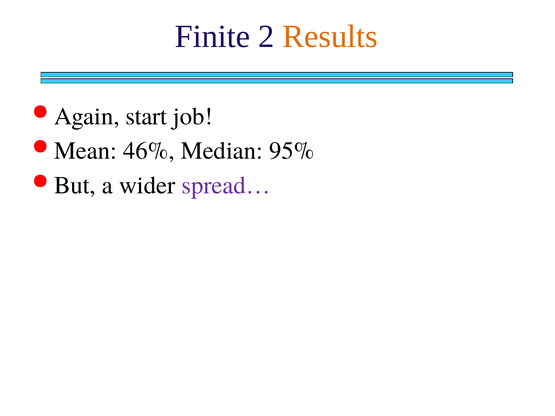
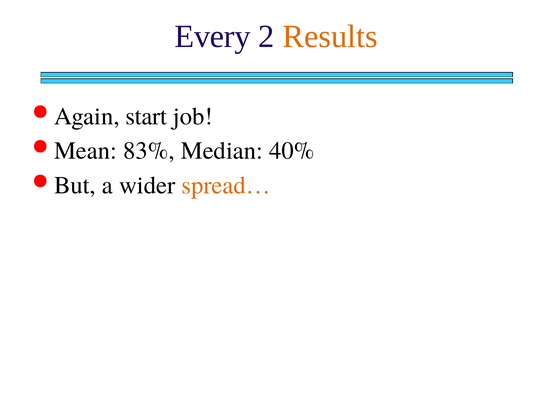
Finite: Finite -> Every (213, 37)
46%: 46% -> 83% (149, 151)
95%: 95% -> 40% (292, 151)
spread… colour: purple -> orange (226, 185)
